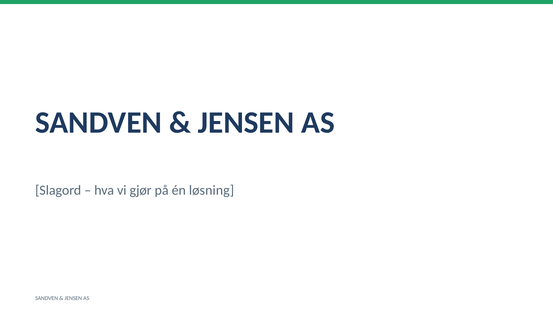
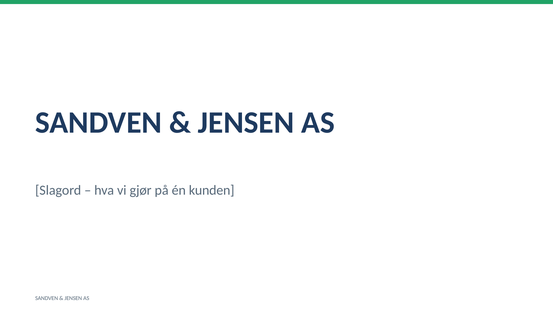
løsning: løsning -> kunden (212, 190)
